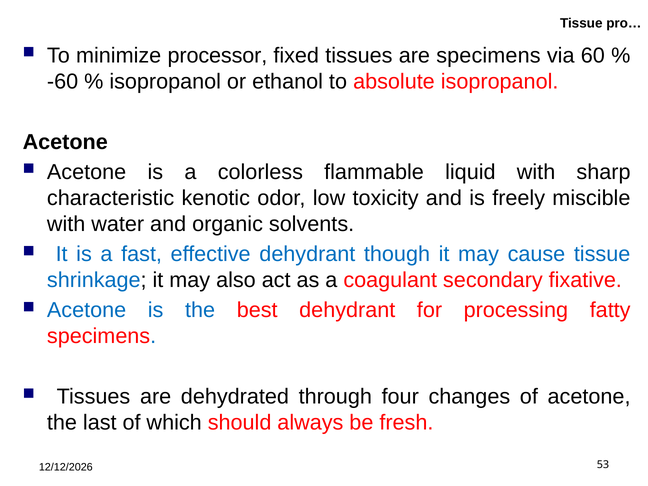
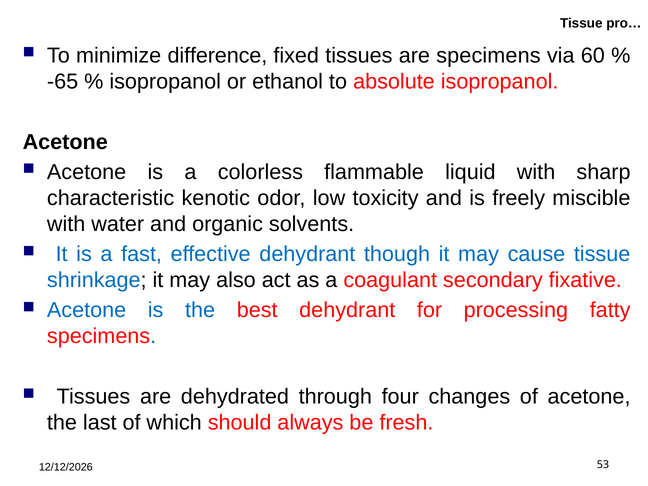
processor: processor -> difference (217, 56)
-60: -60 -> -65 (63, 81)
